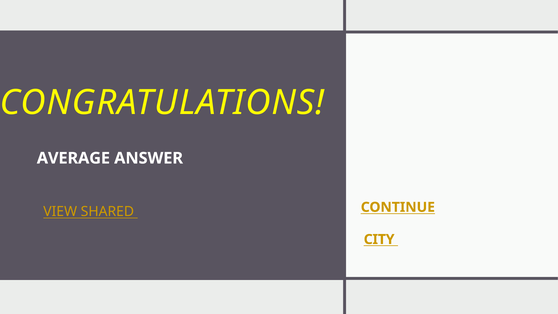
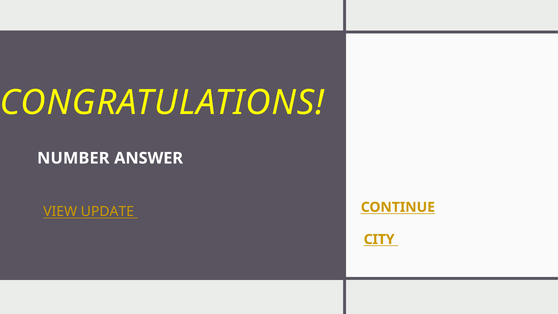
AVERAGE: AVERAGE -> NUMBER (73, 158)
SHARED: SHARED -> UPDATE (107, 211)
